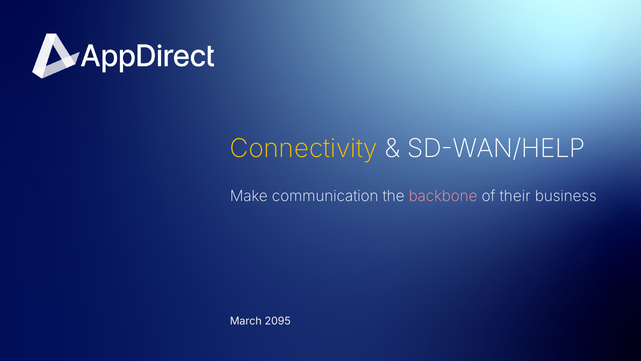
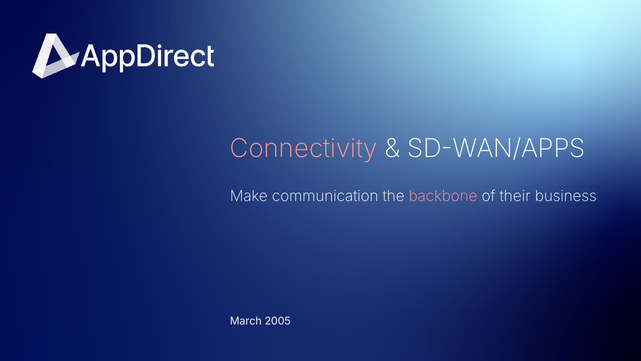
Connectivity colour: yellow -> pink (304, 149)
SD-WAN/HELP: SD-WAN/HELP -> SD-WAN/APPS (496, 149)
2095: 2095 -> 2005 (278, 321)
